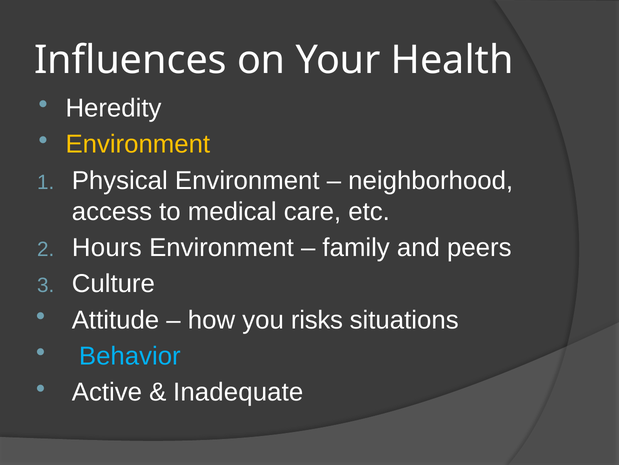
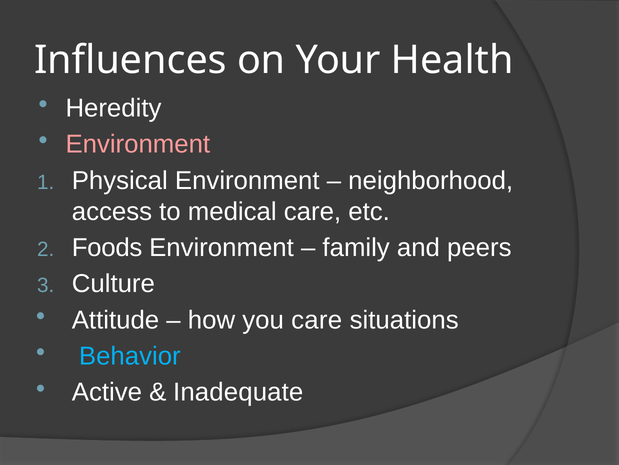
Environment colour: yellow -> pink (138, 144)
Hours: Hours -> Foods (107, 247)
you risks: risks -> care (317, 320)
